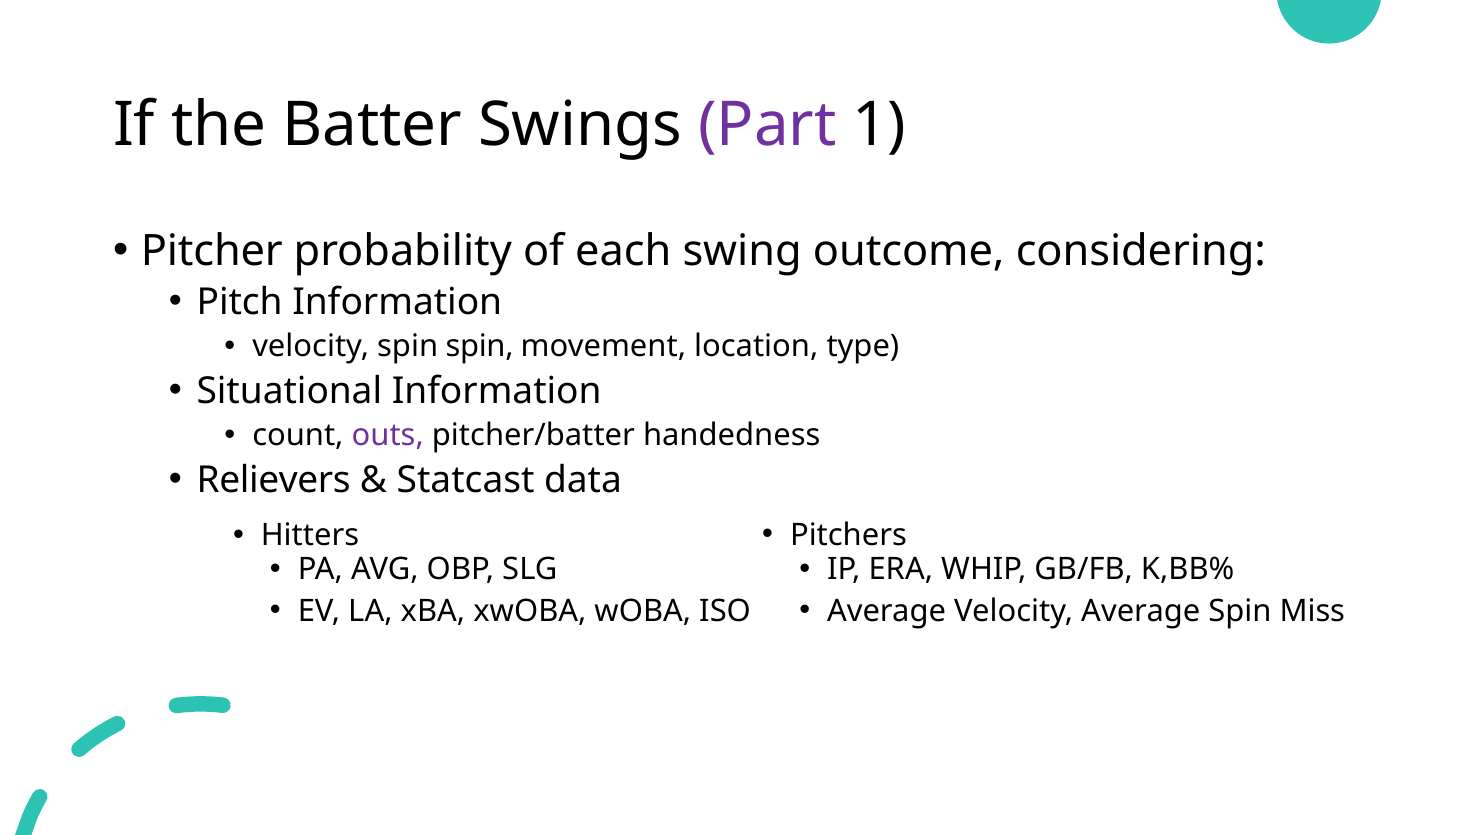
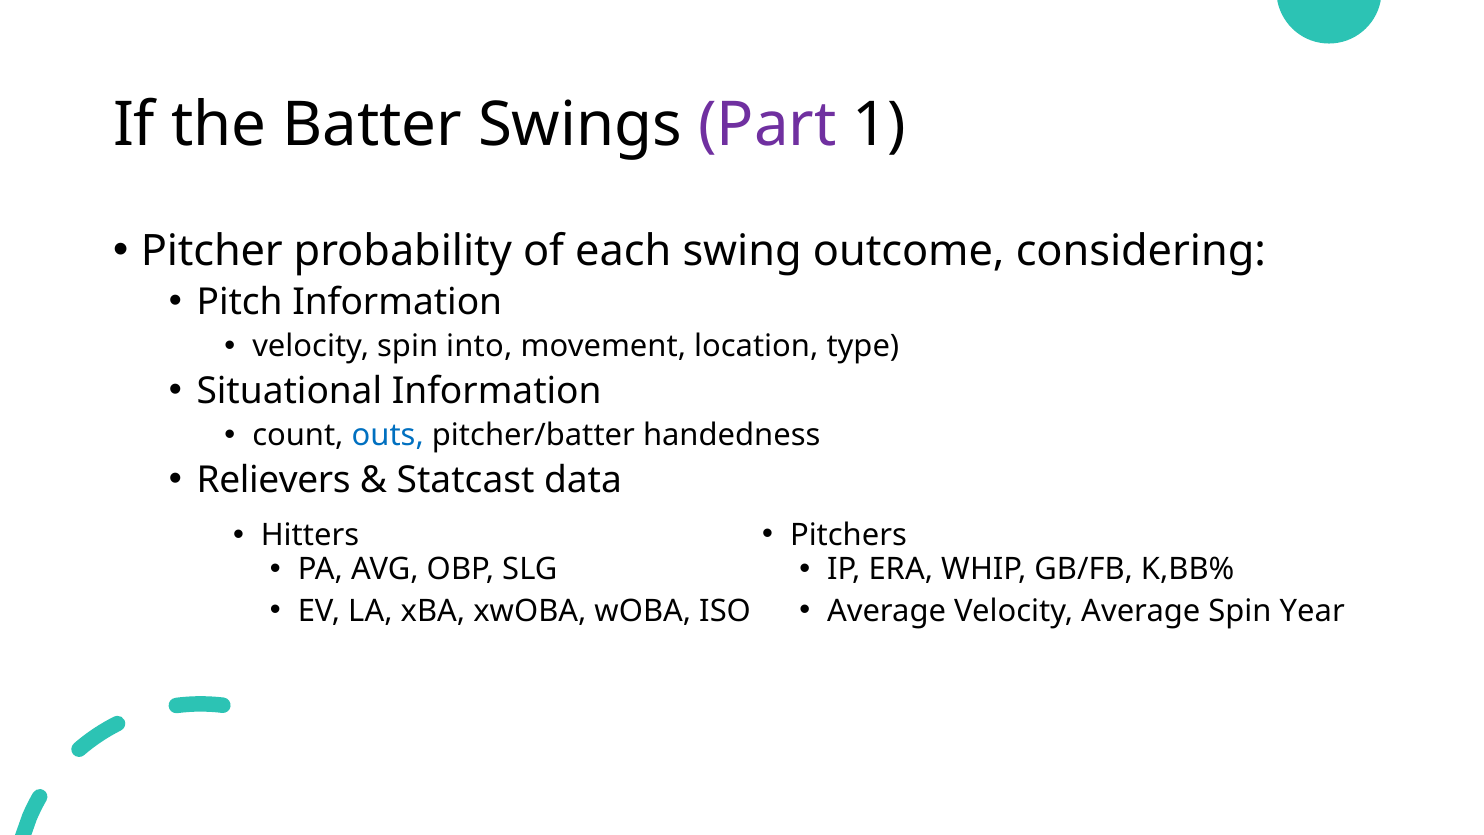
spin spin: spin -> into (479, 346)
outs colour: purple -> blue (388, 435)
Miss: Miss -> Year (1312, 611)
